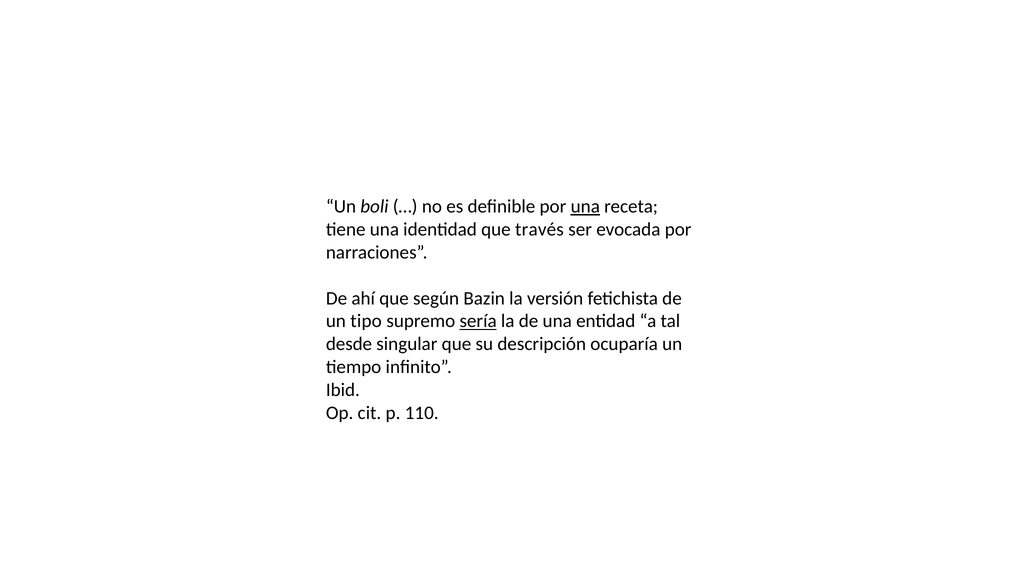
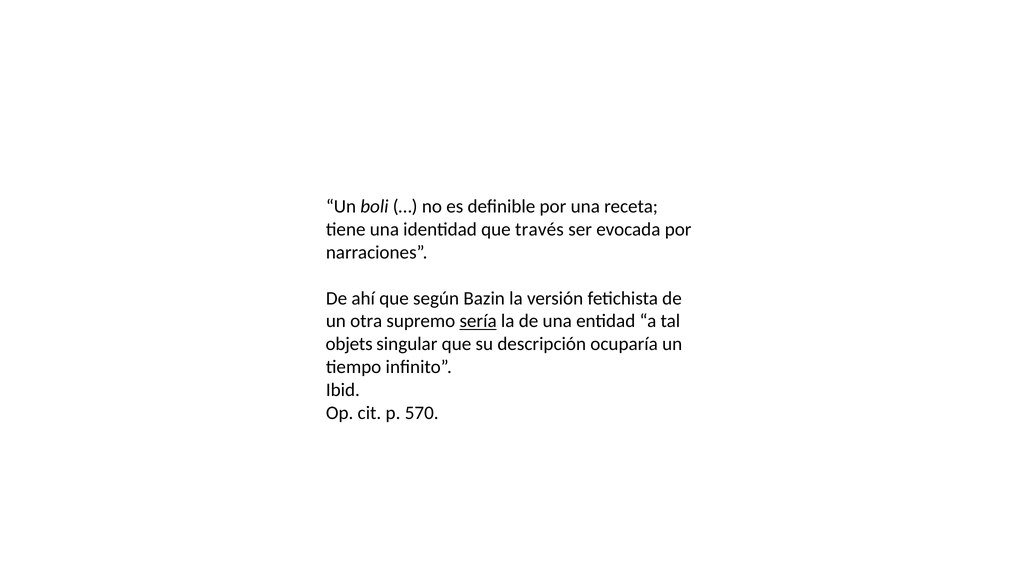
una underline: present -> none (585, 207)
tipo: tipo -> otra (366, 321)
desde: desde -> objets (349, 344)
110: 110 -> 570 (422, 413)
